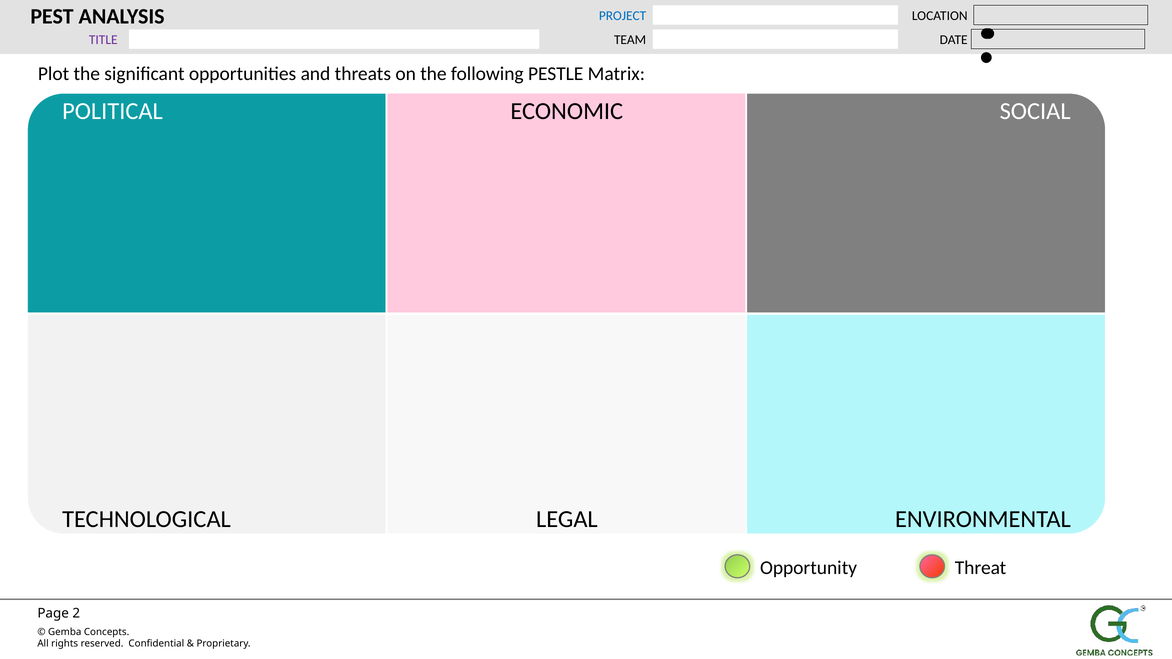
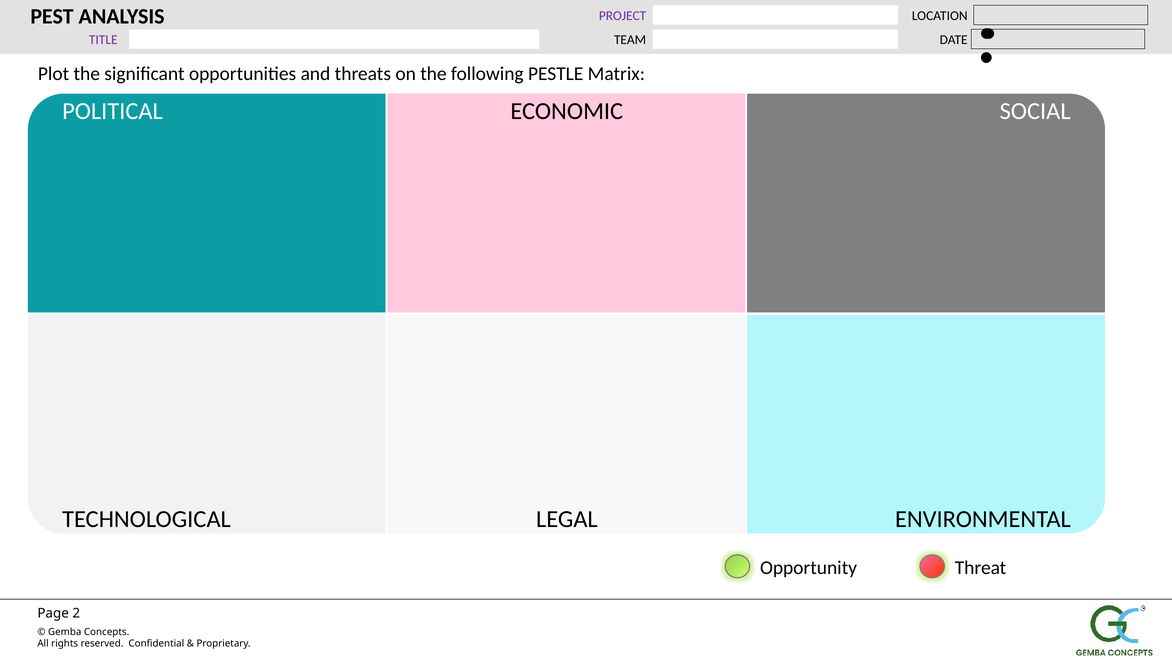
PROJECT colour: blue -> purple (623, 16)
